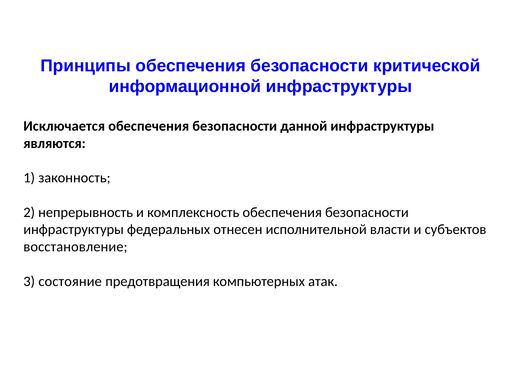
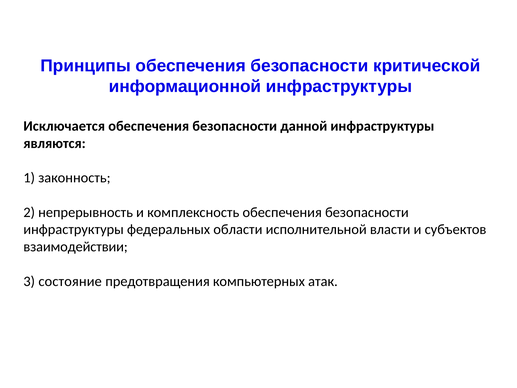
отнесен: отнесен -> области (238, 229)
восстановление: восстановление -> взаимодействии (76, 247)
